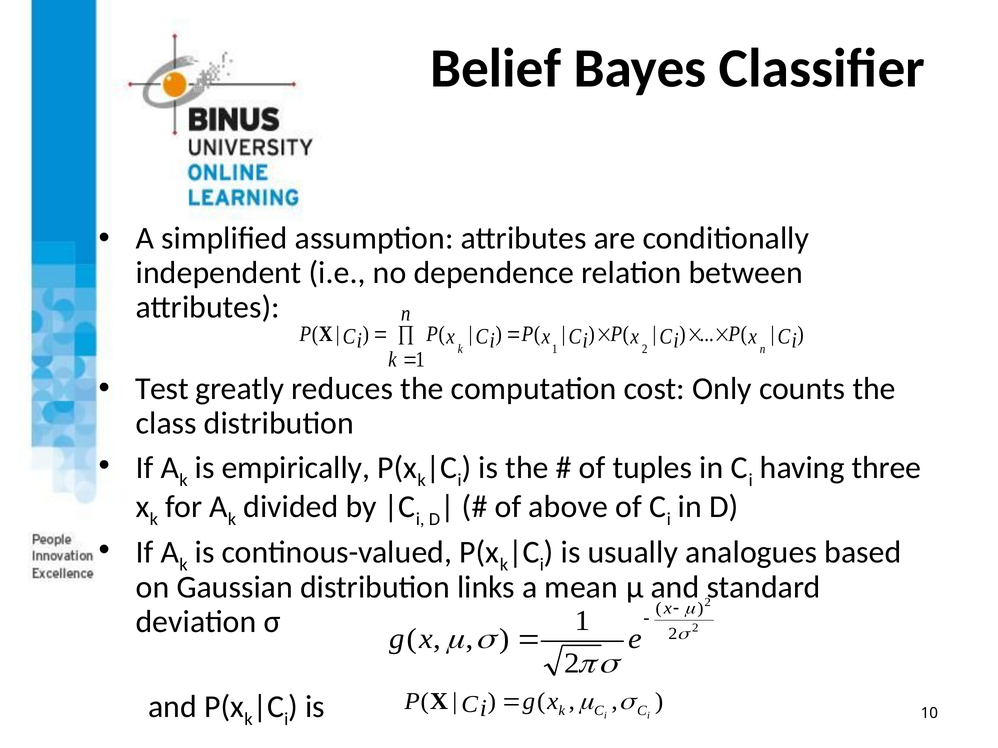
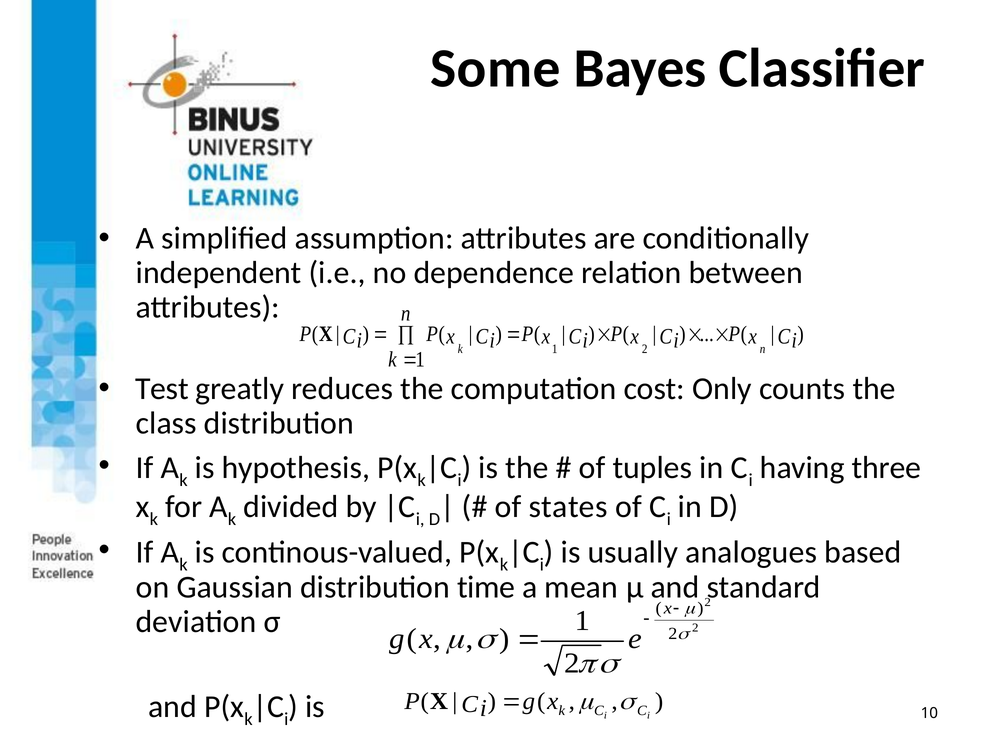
Belief: Belief -> Some (495, 68)
empirically: empirically -> hypothesis (296, 468)
above: above -> states (568, 507)
links: links -> time (486, 588)
